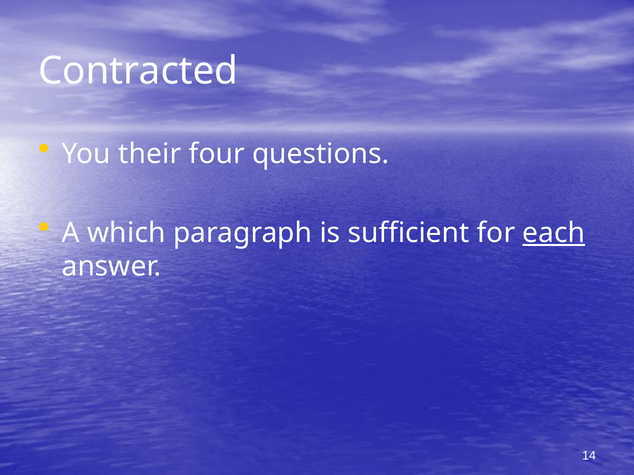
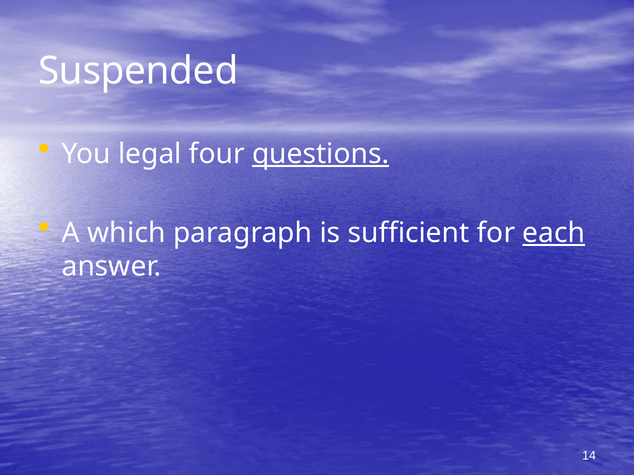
Contracted: Contracted -> Suspended (138, 71)
their: their -> legal (150, 154)
questions underline: none -> present (321, 154)
